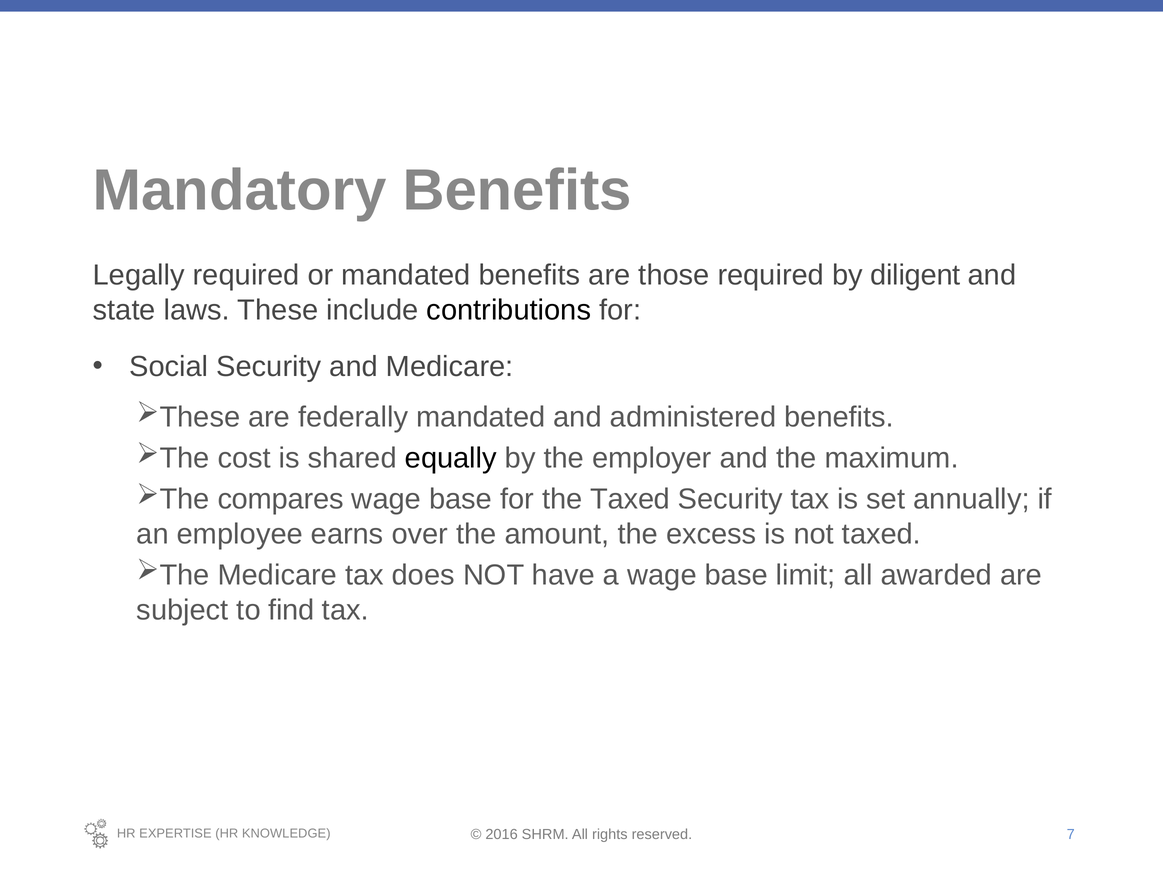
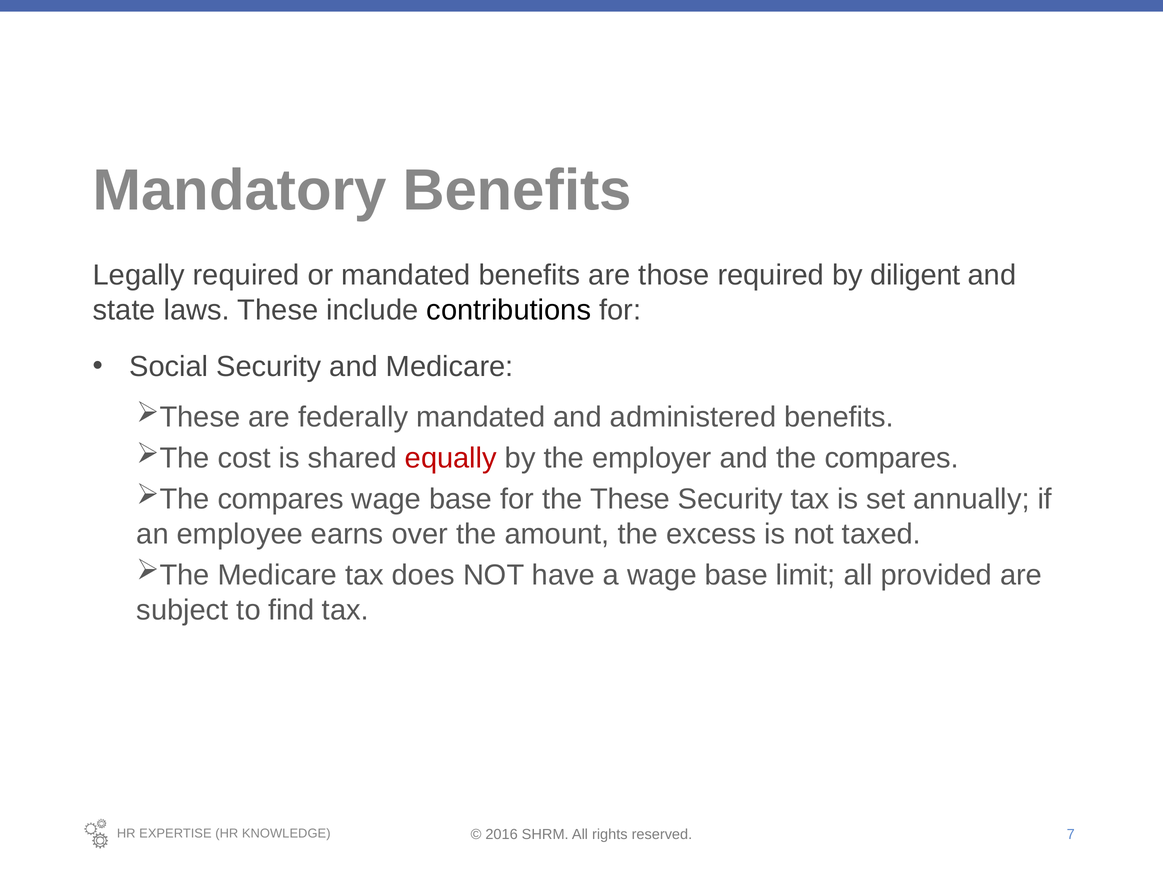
equally colour: black -> red (451, 458)
the maximum: maximum -> compares (892, 458)
the Taxed: Taxed -> These (630, 499)
awarded: awarded -> provided (936, 575)
